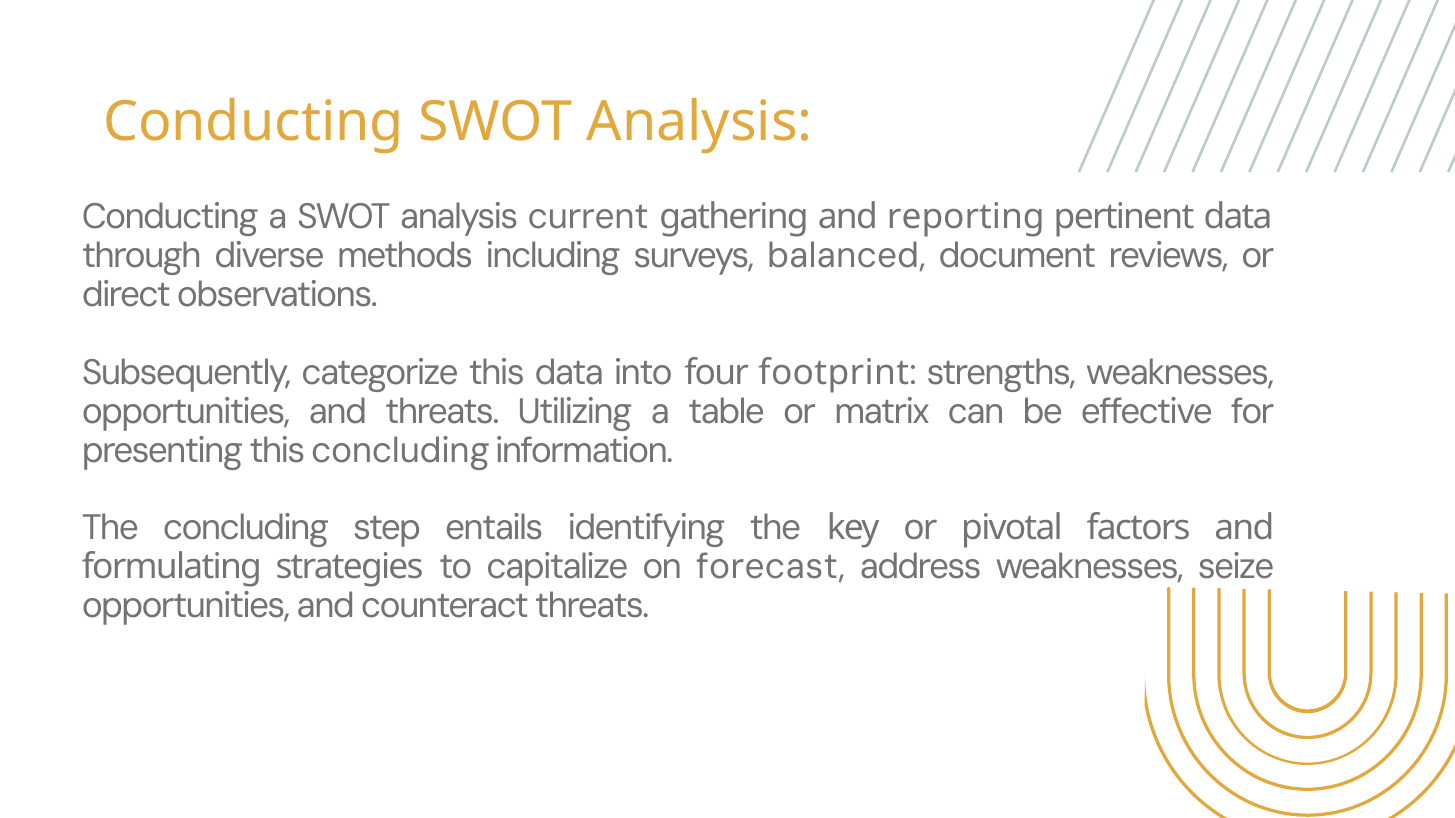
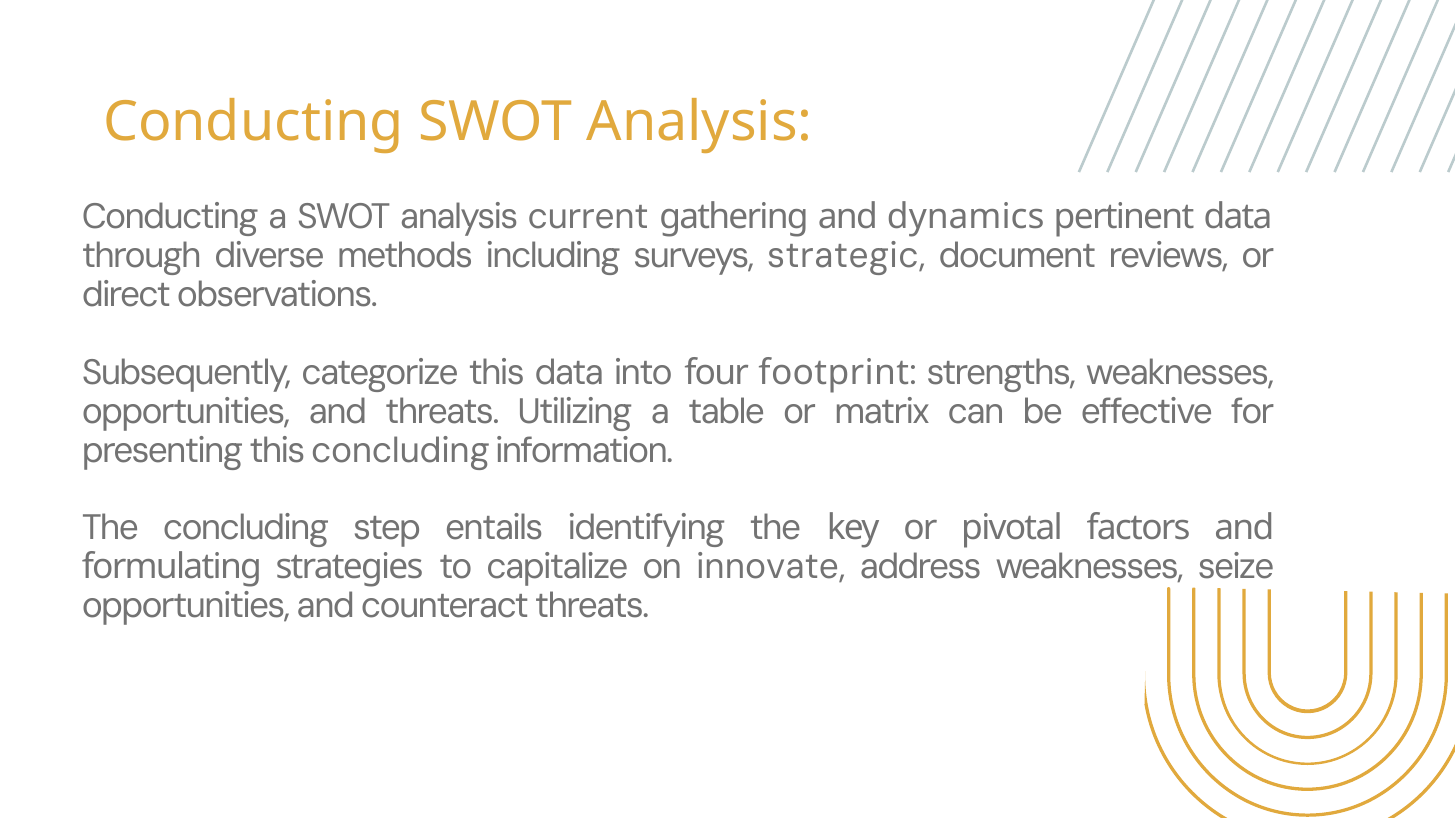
reporting: reporting -> dynamics (966, 217)
balanced: balanced -> strategic (846, 256)
forecast: forecast -> innovate (771, 567)
